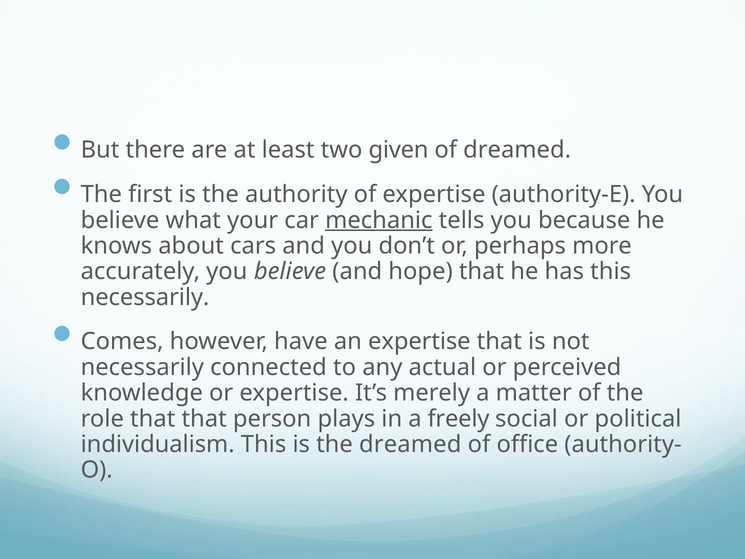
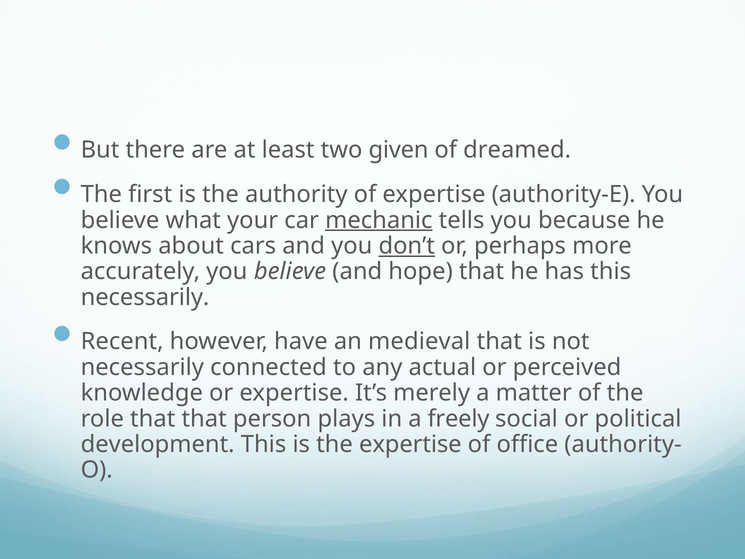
don’t underline: none -> present (407, 246)
Comes: Comes -> Recent (122, 341)
an expertise: expertise -> medieval (419, 341)
individualism: individualism -> development (158, 444)
the dreamed: dreamed -> expertise (410, 444)
